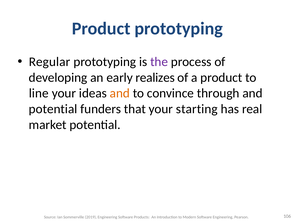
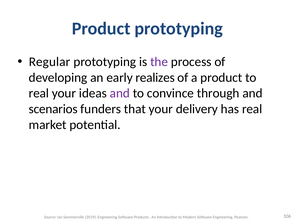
line: line -> real (39, 93)
and colour: orange -> purple (120, 93)
potential: potential -> scenarios (53, 109)
starting: starting -> delivery (197, 109)
